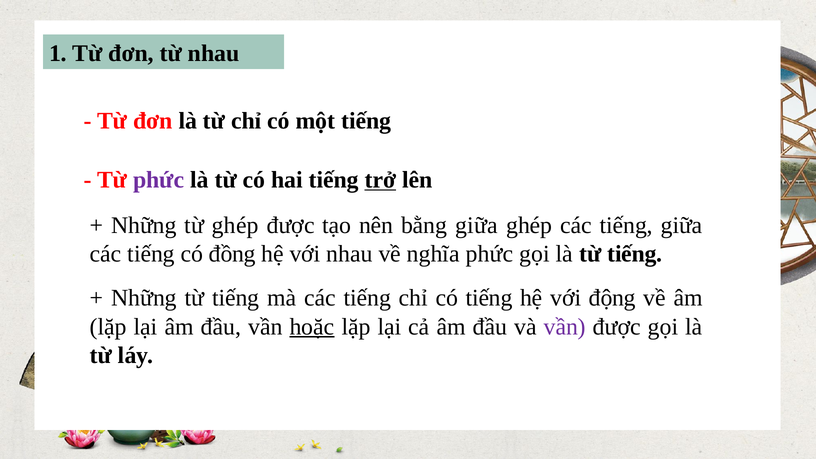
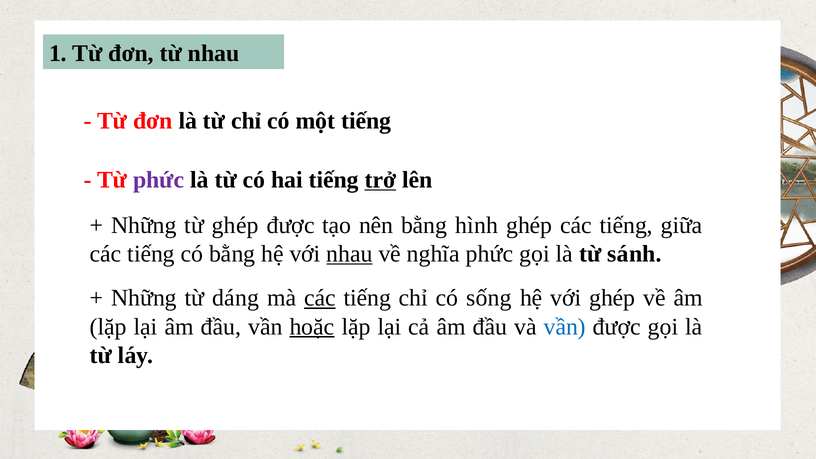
bằng giữa: giữa -> hình (477, 225)
có đồng: đồng -> bằng (232, 254)
nhau underline: none -> present (350, 254)
là từ tiếng: tiếng -> sánh (635, 254)
Những từ tiếng: tiếng -> dáng (236, 298)
các underline: none -> present (320, 298)
có tiếng: tiếng -> sống (489, 298)
với động: động -> ghép (612, 298)
vần colour: purple -> blue (565, 327)
